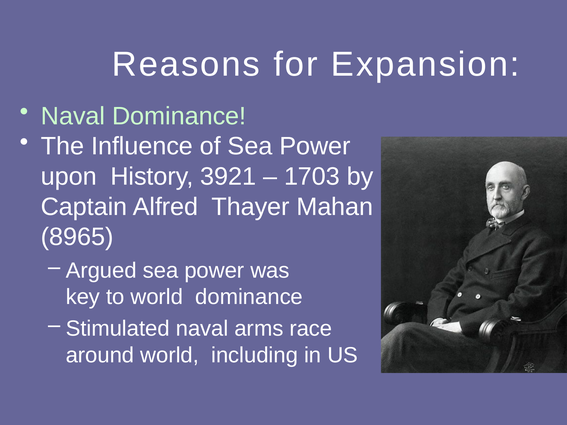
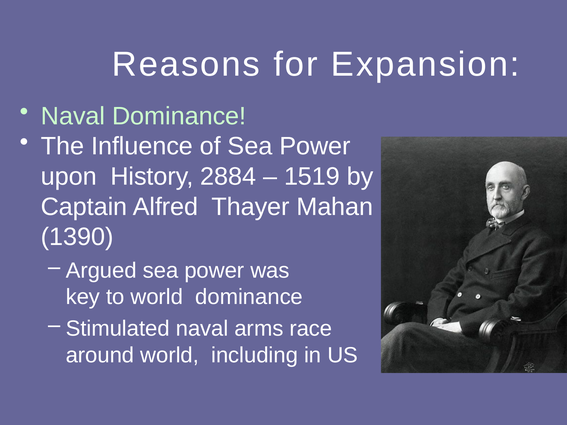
3921: 3921 -> 2884 (228, 177)
1703: 1703 -> 1519 (312, 177)
8965: 8965 -> 1390 (77, 237)
